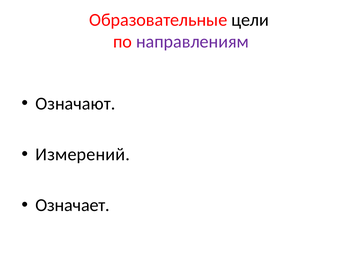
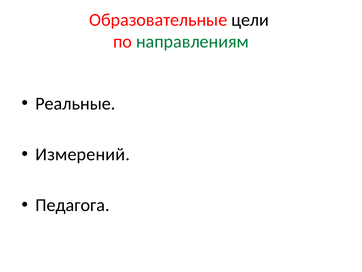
направлениям colour: purple -> green (192, 42)
Означают: Означают -> Реальные (75, 104)
Означает: Означает -> Педагога (72, 205)
